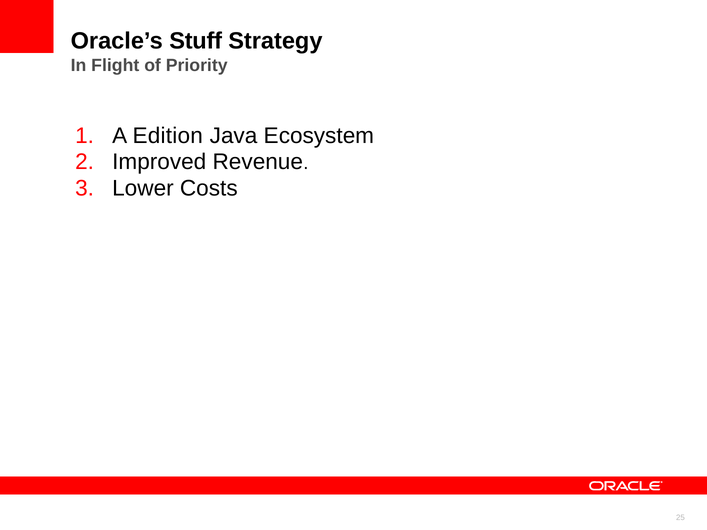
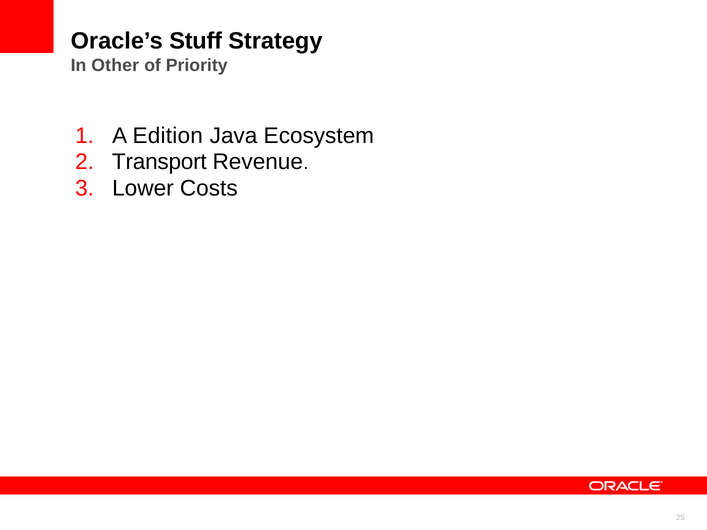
Flight: Flight -> Other (115, 66)
Improved: Improved -> Transport (159, 162)
